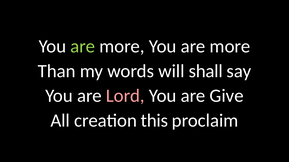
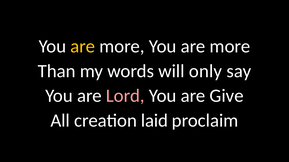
are colour: light green -> yellow (83, 46)
shall: shall -> only (206, 71)
this: this -> laid (154, 121)
